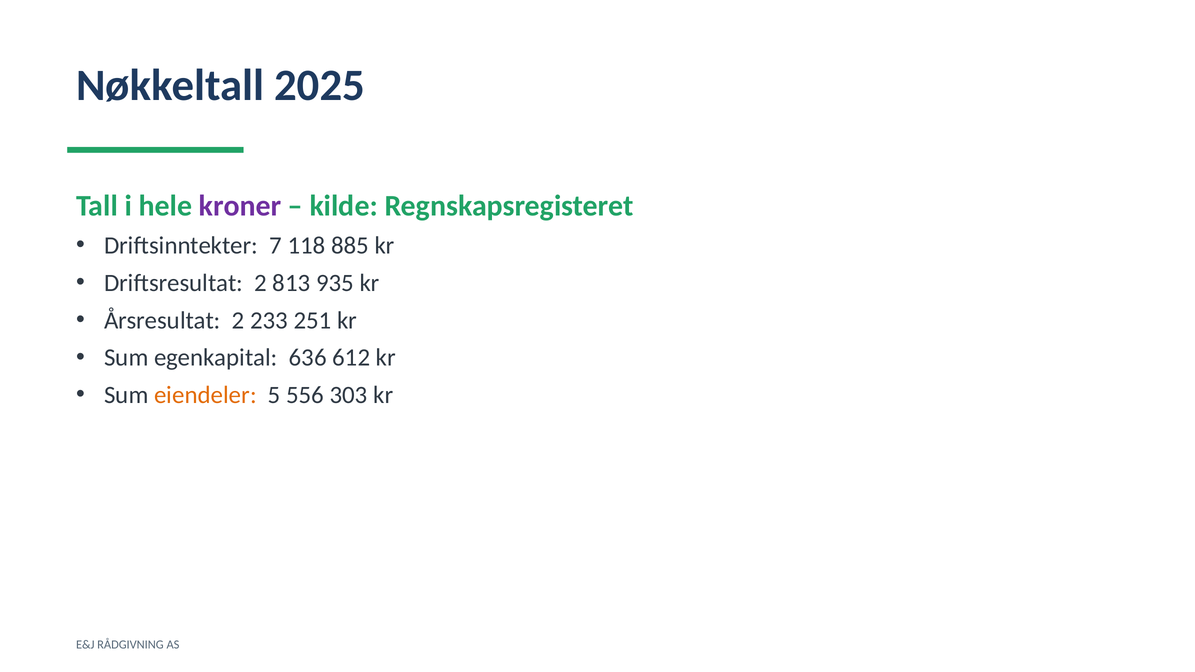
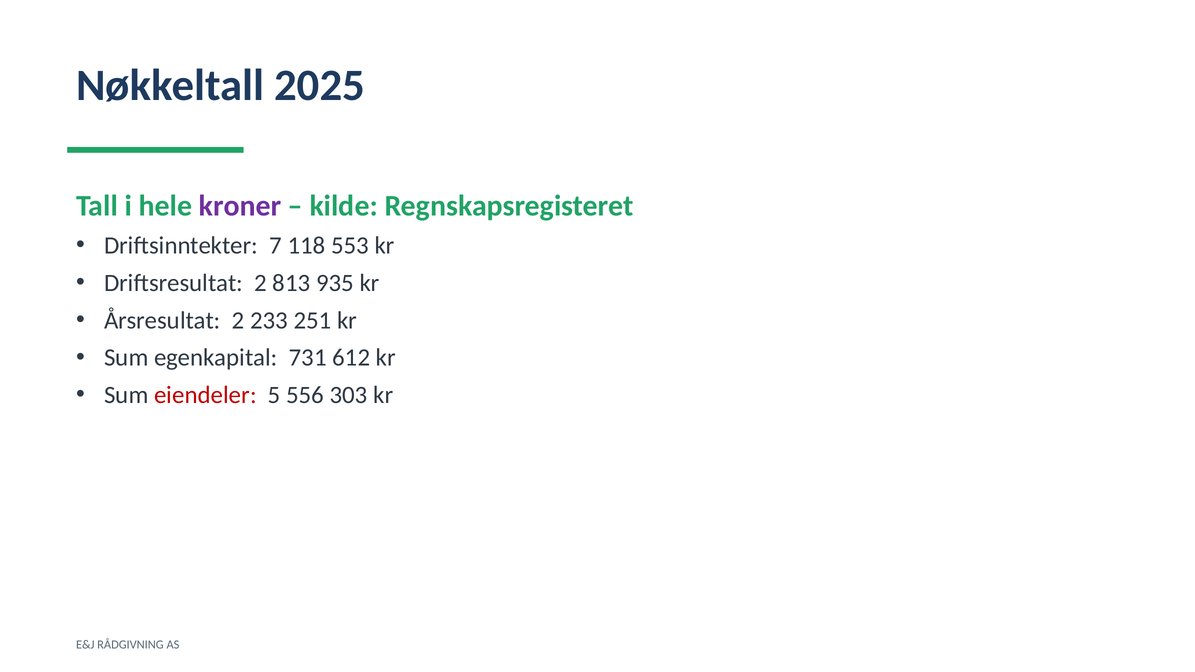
885: 885 -> 553 (350, 246)
636: 636 -> 731 (308, 358)
eiendeler colour: orange -> red (205, 395)
